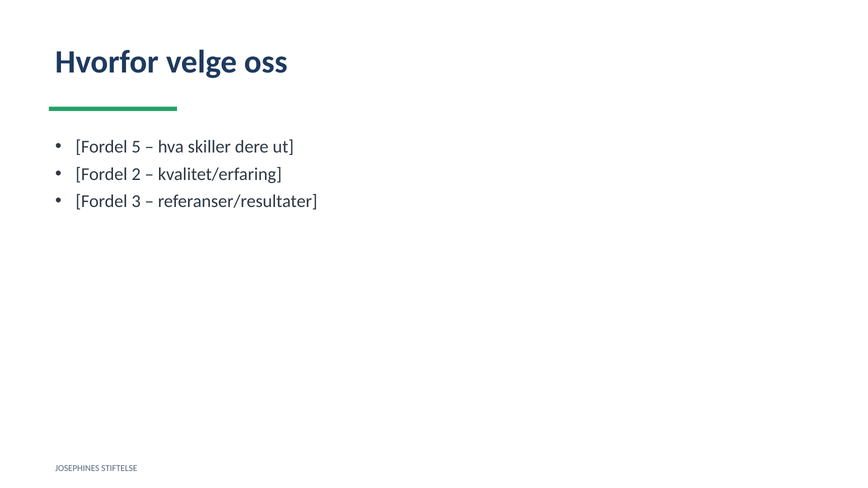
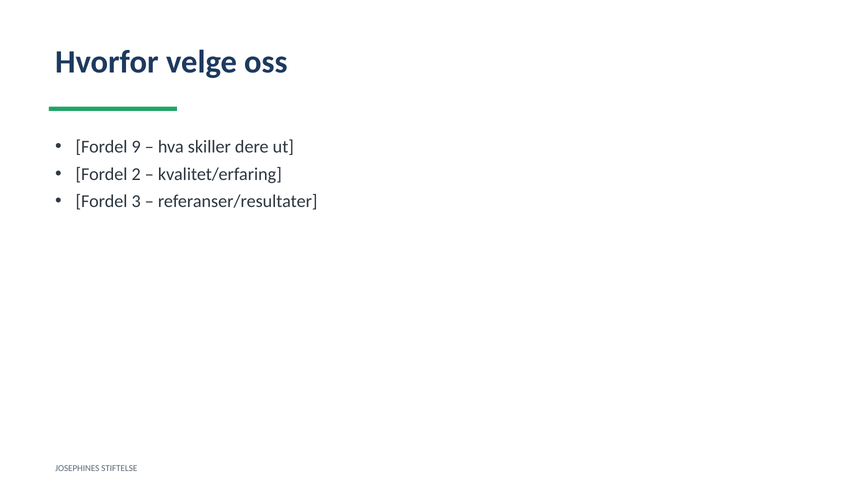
5: 5 -> 9 (136, 147)
